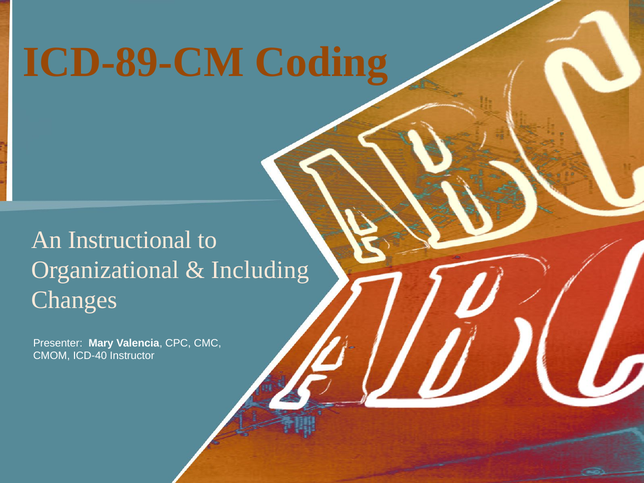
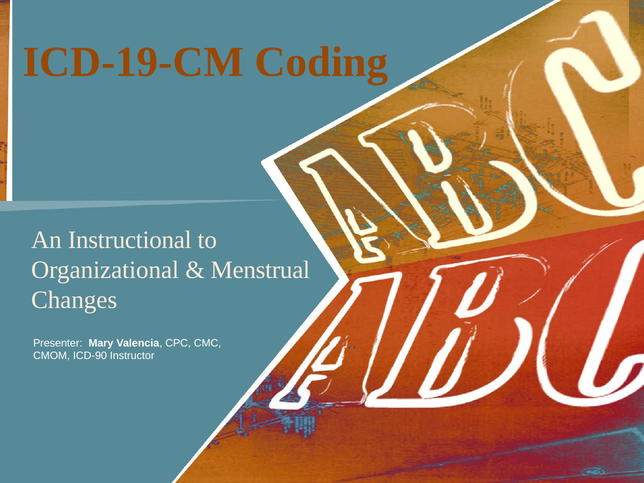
ICD-89-CM: ICD-89-CM -> ICD-19-CM (133, 62)
Including: Including -> Menstrual (260, 270)
ICD-40: ICD-40 -> ICD-90 (90, 356)
